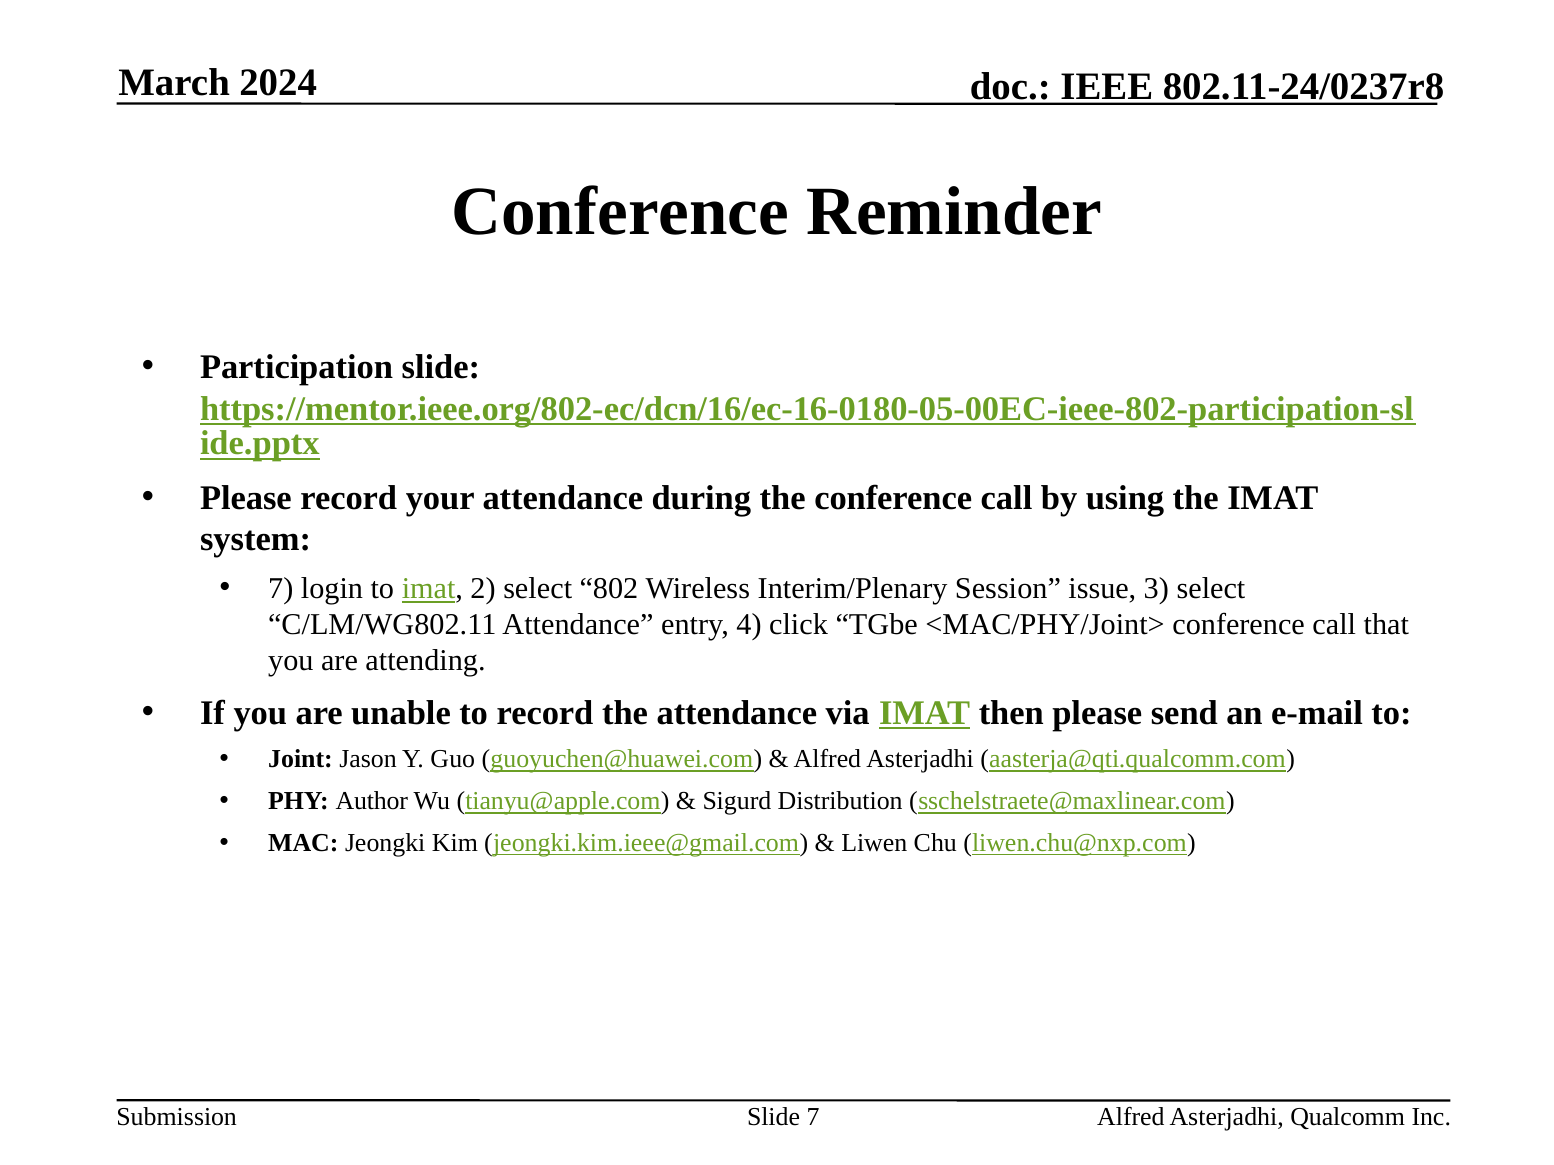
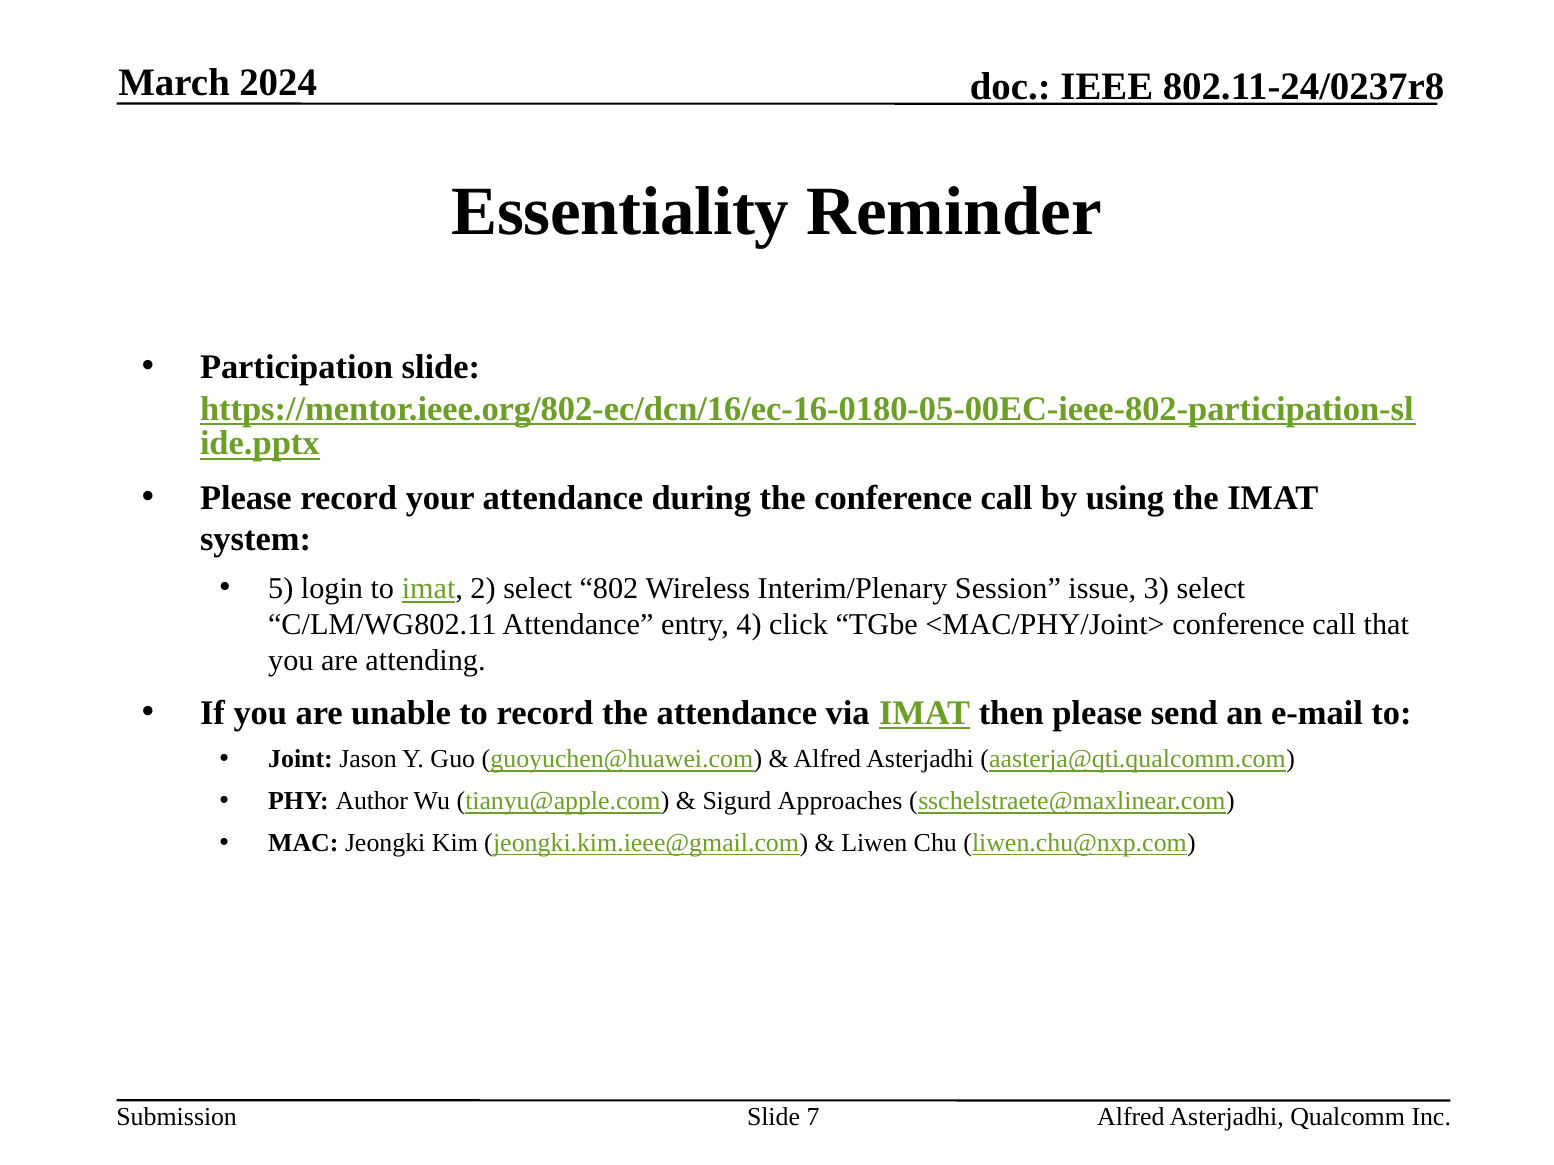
Conference: Conference -> Essentiality (620, 212)
7: 7 -> 5 (281, 589)
Distribution: Distribution -> Approaches (840, 802)
